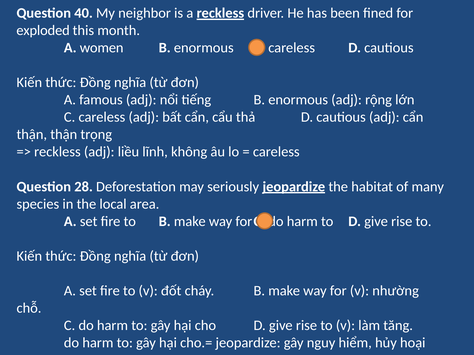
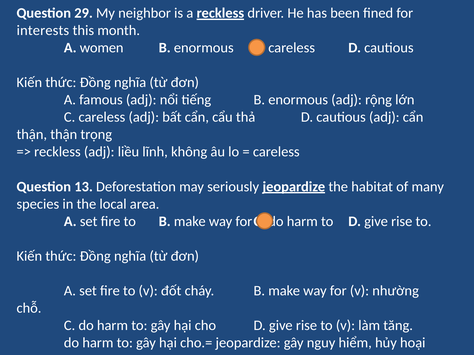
40: 40 -> 29 (84, 13)
exploded: exploded -> interests (43, 30)
28: 28 -> 13 (84, 187)
